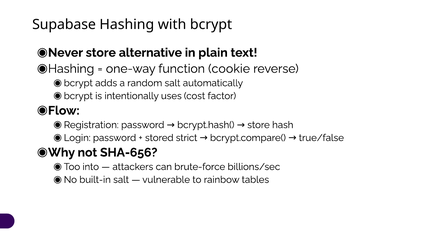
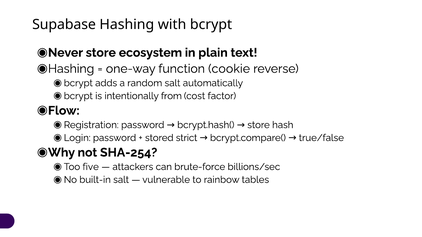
alternative: alternative -> ecosystem (150, 53)
uses: uses -> from (171, 96)
SHA-656: SHA-656 -> SHA-254 (129, 153)
into: into -> five (91, 167)
